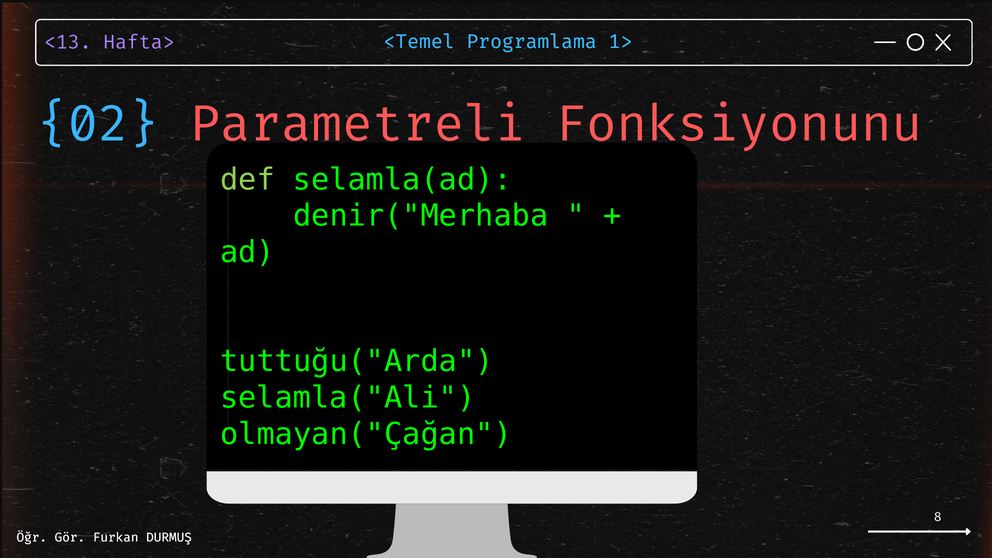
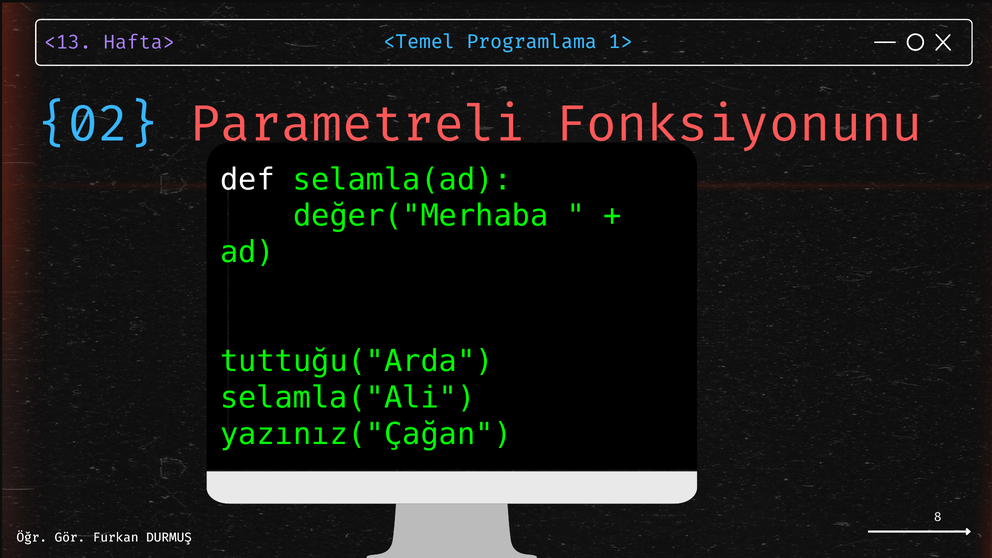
def colour: light green -> white (247, 180)
denir("Merhaba: denir("Merhaba -> değer("Merhaba (421, 216)
olmayan("Çağan: olmayan("Çağan -> yazınız("Çağan (366, 434)
